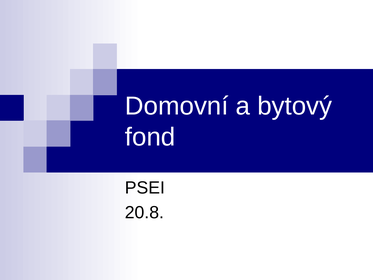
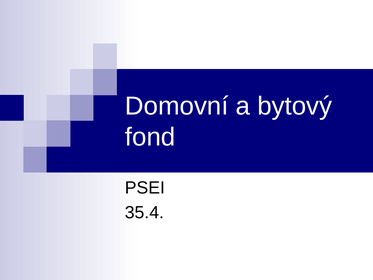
20.8: 20.8 -> 35.4 (144, 212)
